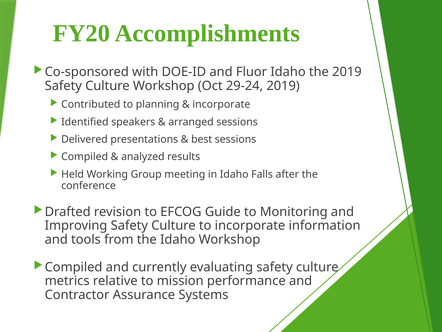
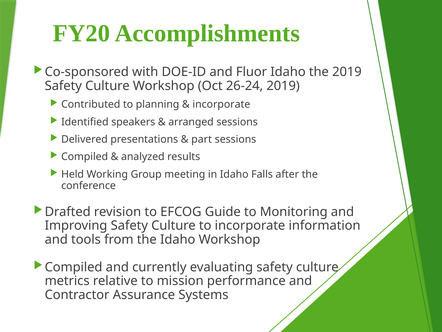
29-24: 29-24 -> 26-24 (244, 86)
best: best -> part (202, 139)
